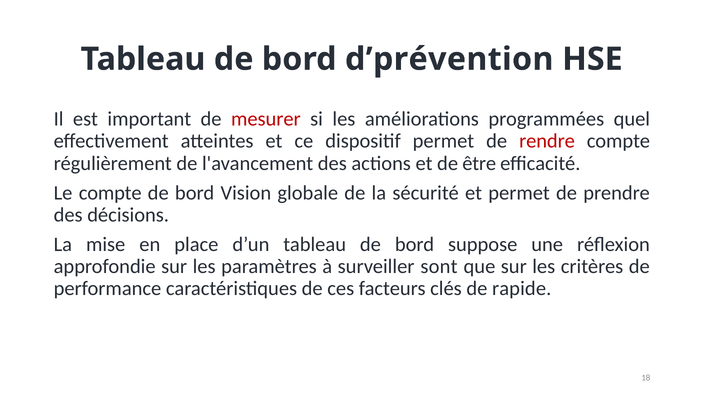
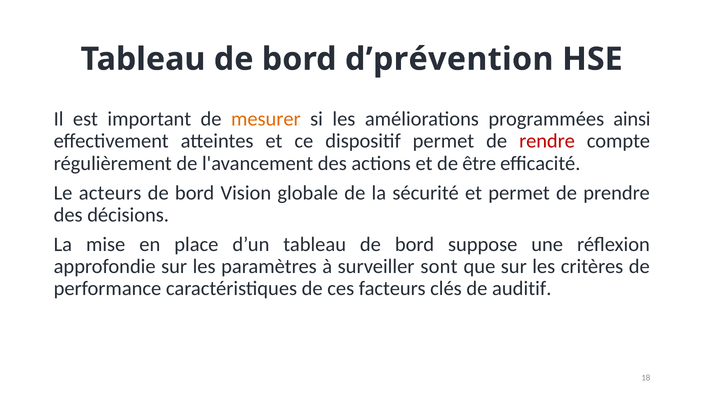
mesurer colour: red -> orange (266, 119)
quel: quel -> ainsi (632, 119)
Le compte: compte -> acteurs (110, 193)
rapide: rapide -> auditif (522, 289)
